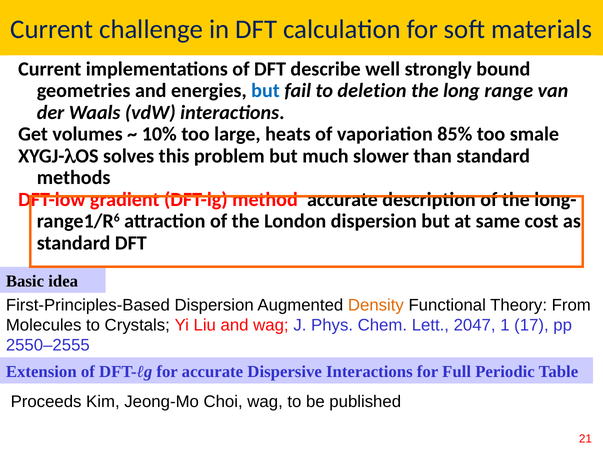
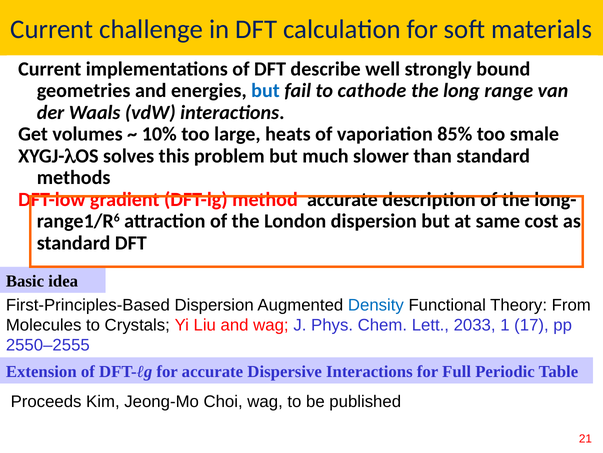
deletion: deletion -> cathode (372, 91)
Density colour: orange -> blue (376, 305)
2047: 2047 -> 2033 (475, 325)
